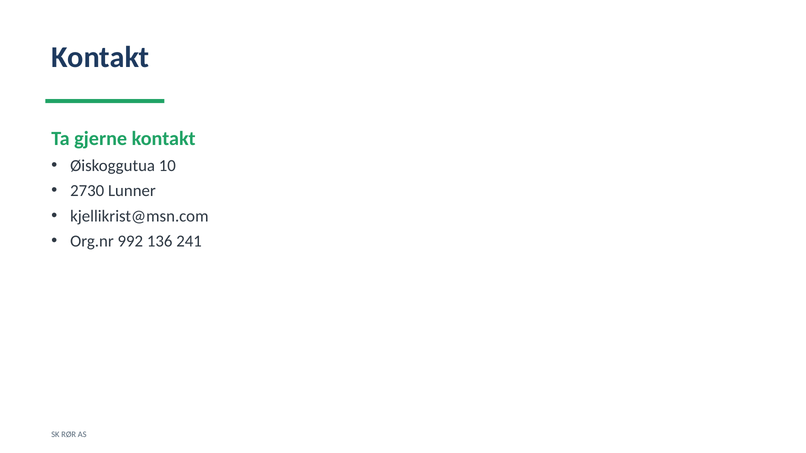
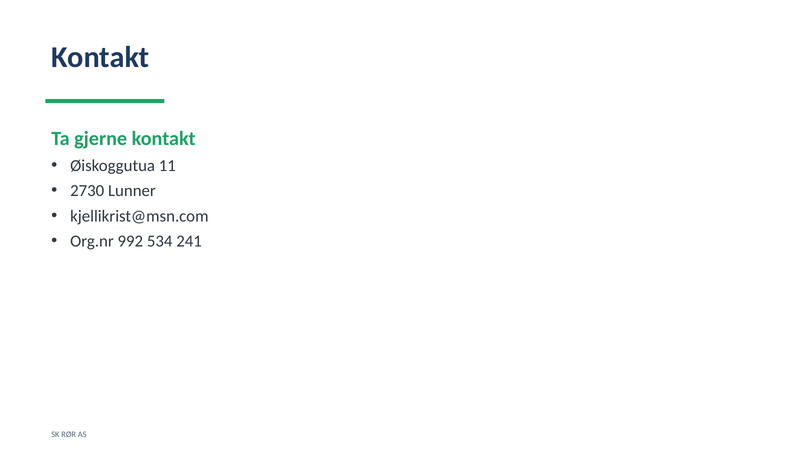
10: 10 -> 11 (167, 166)
136: 136 -> 534 (160, 241)
